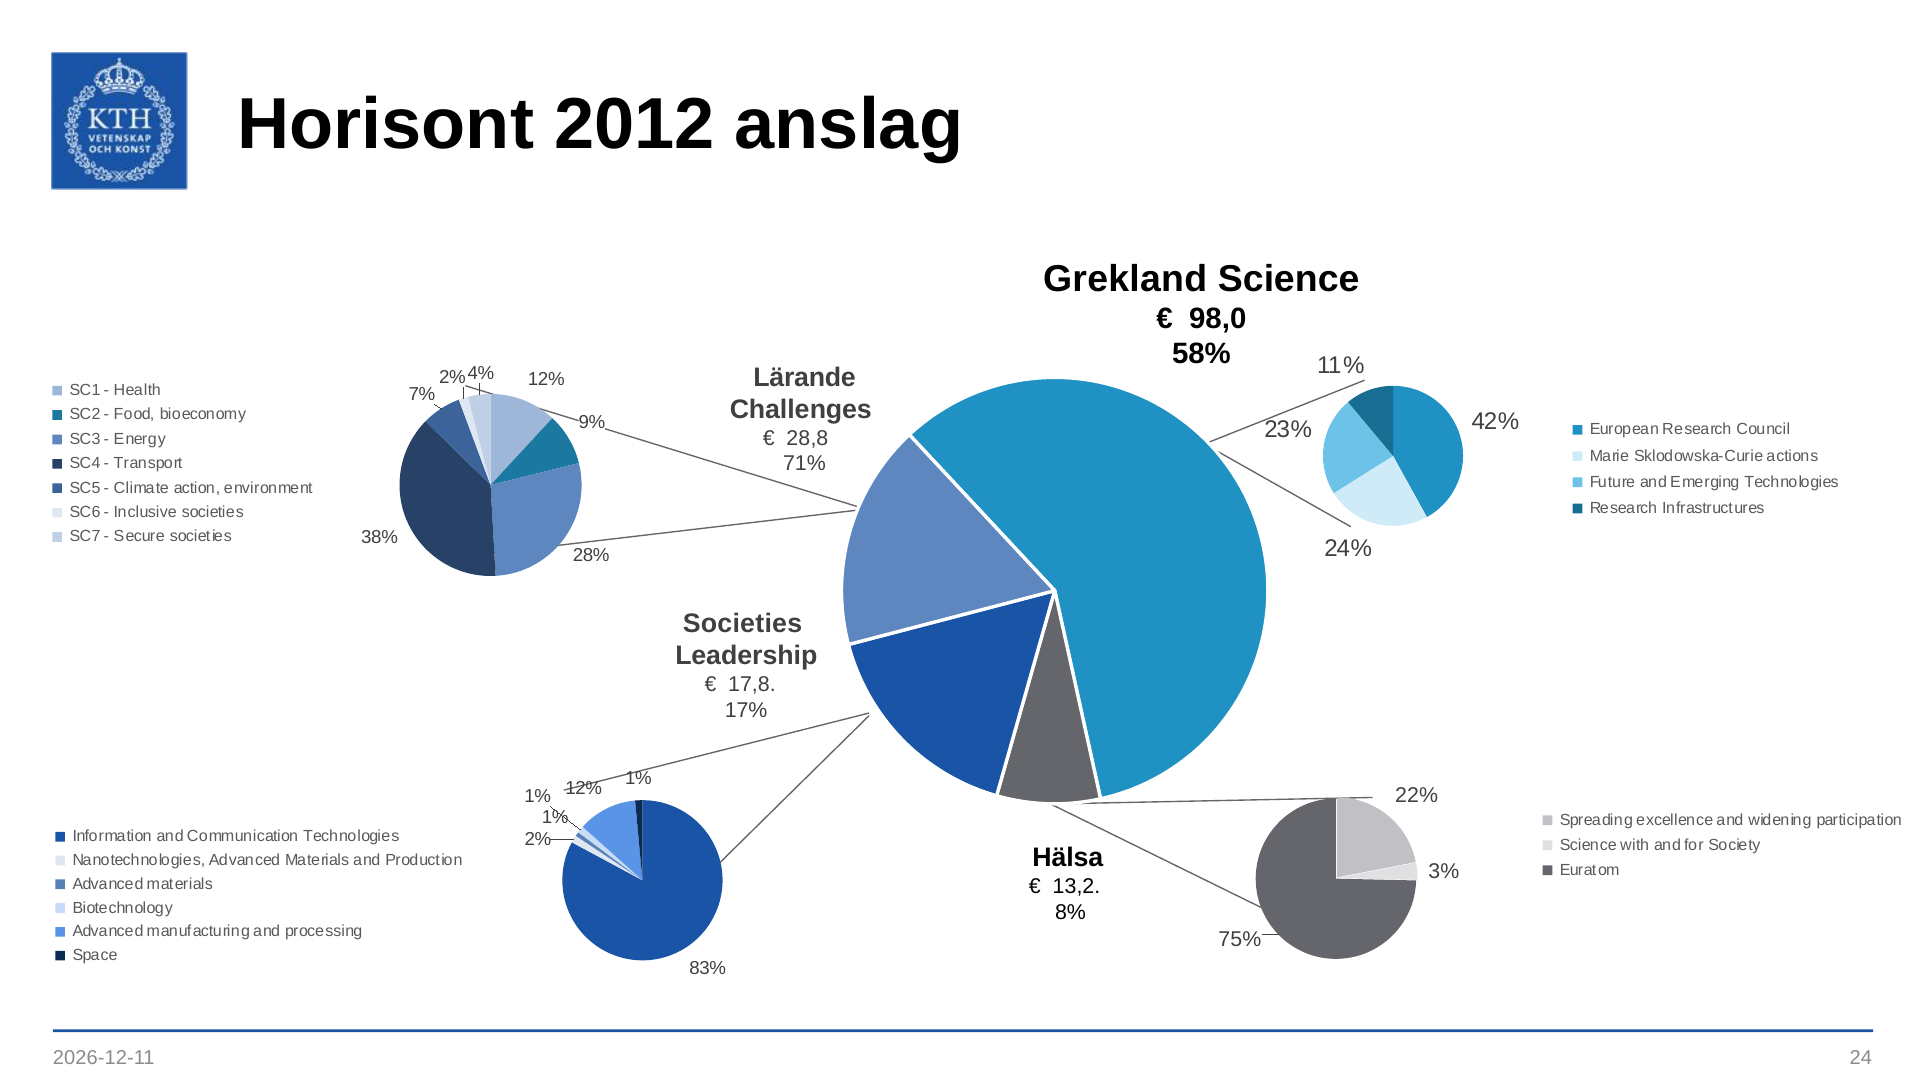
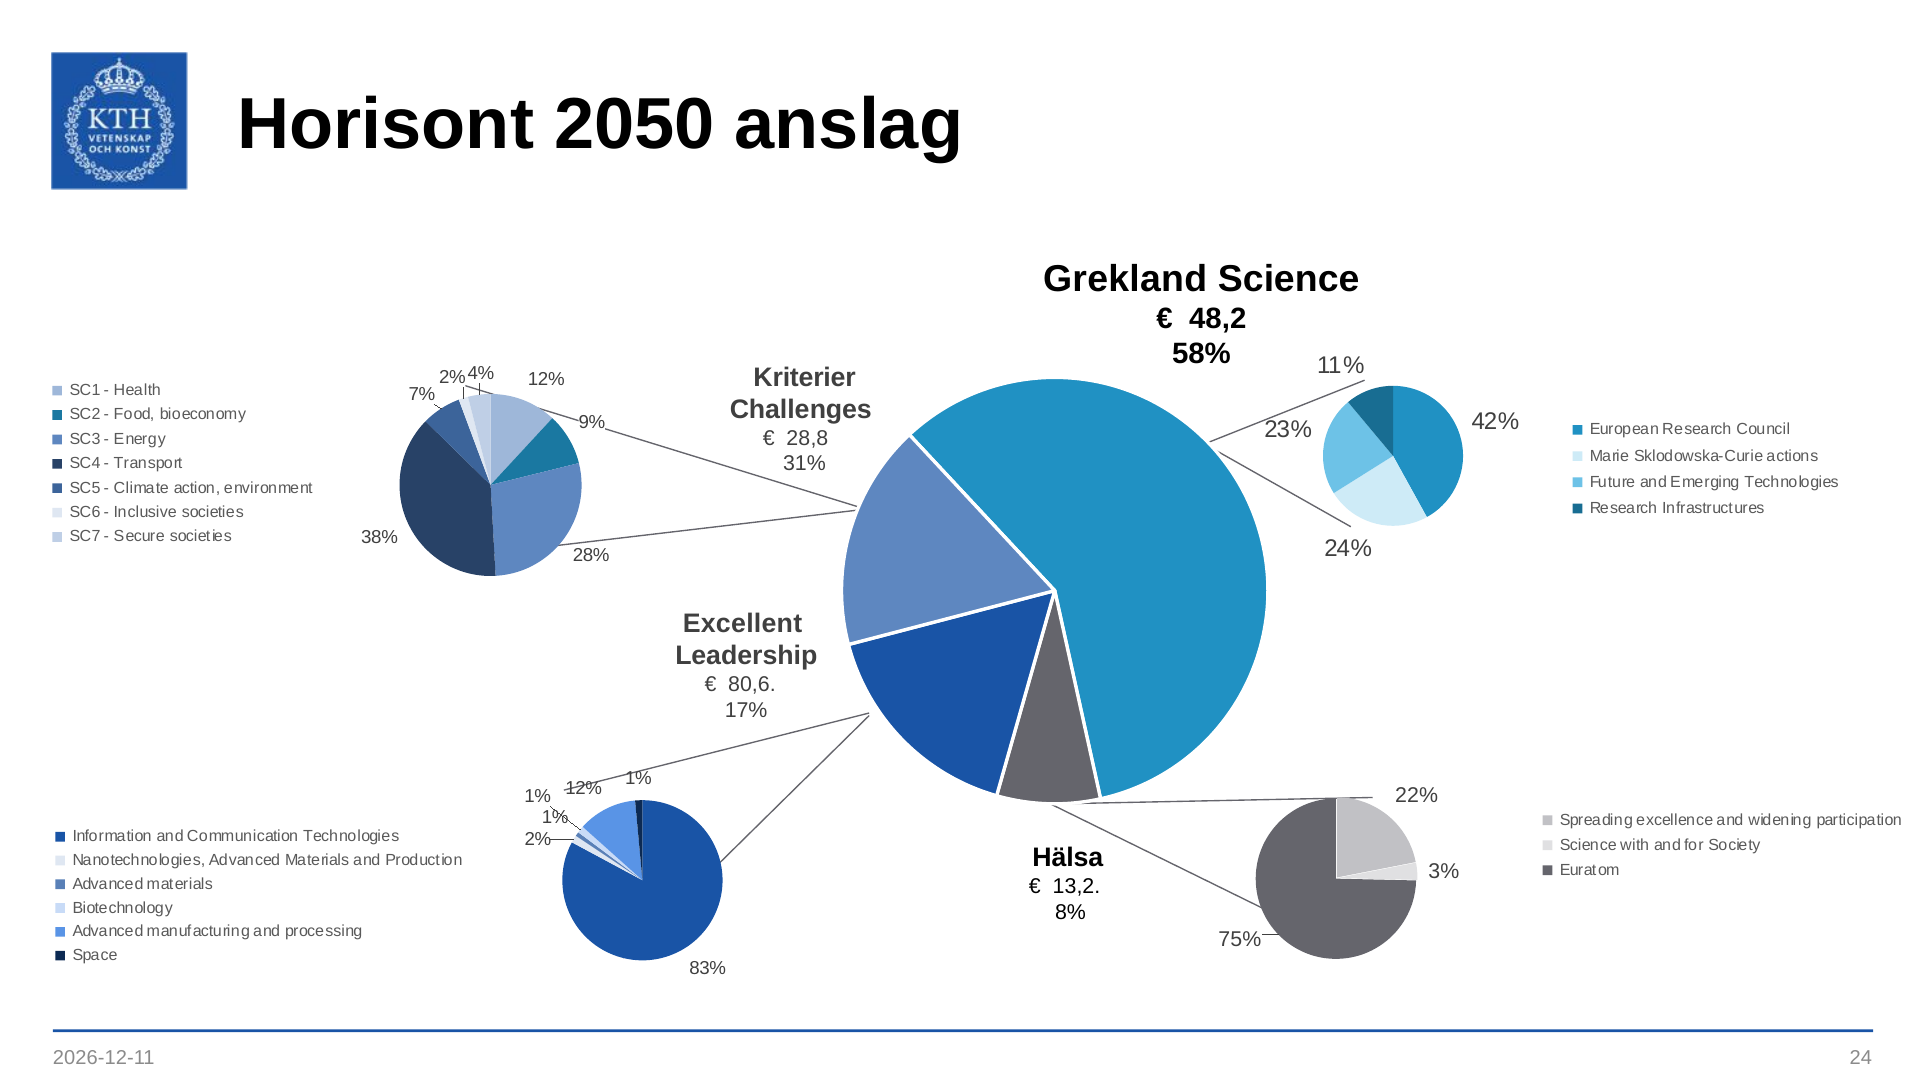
2012: 2012 -> 2050 (634, 124)
98,0: 98,0 -> 48,2 (1218, 319)
Lärande: Lärande -> Kriterier (805, 377)
71%: 71% -> 31% (804, 464)
Societies: Societies -> Excellent (742, 624)
17,8: 17,8 -> 80,6 (752, 684)
